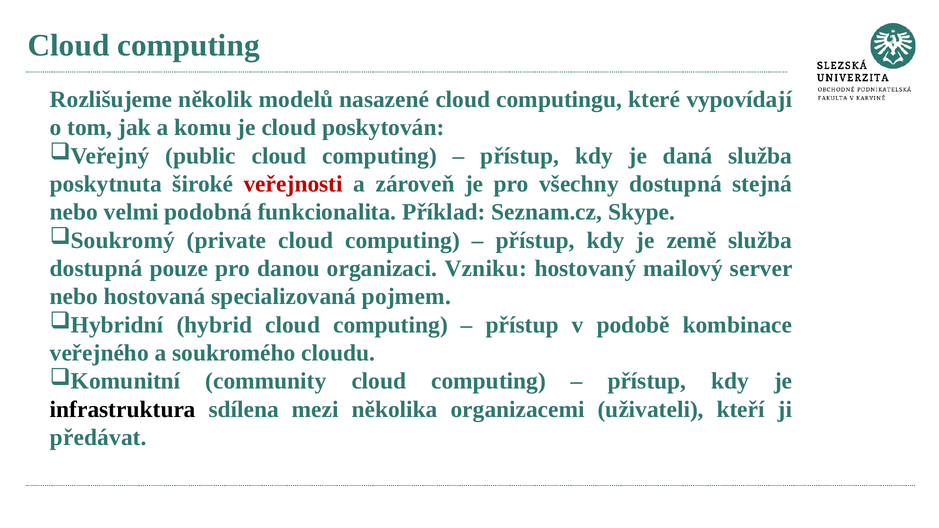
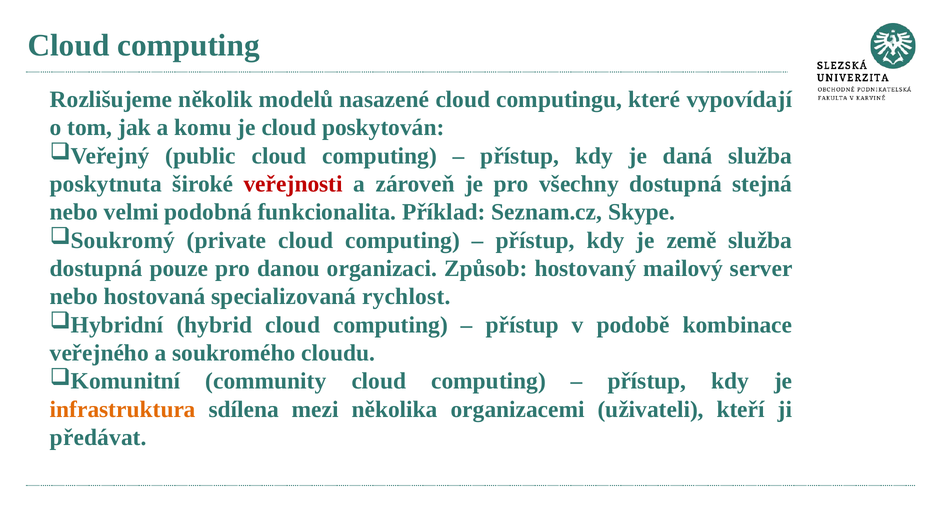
Vzniku: Vzniku -> Způsob (486, 269)
pojmem: pojmem -> rychlost (406, 297)
infrastruktura colour: black -> orange (123, 409)
